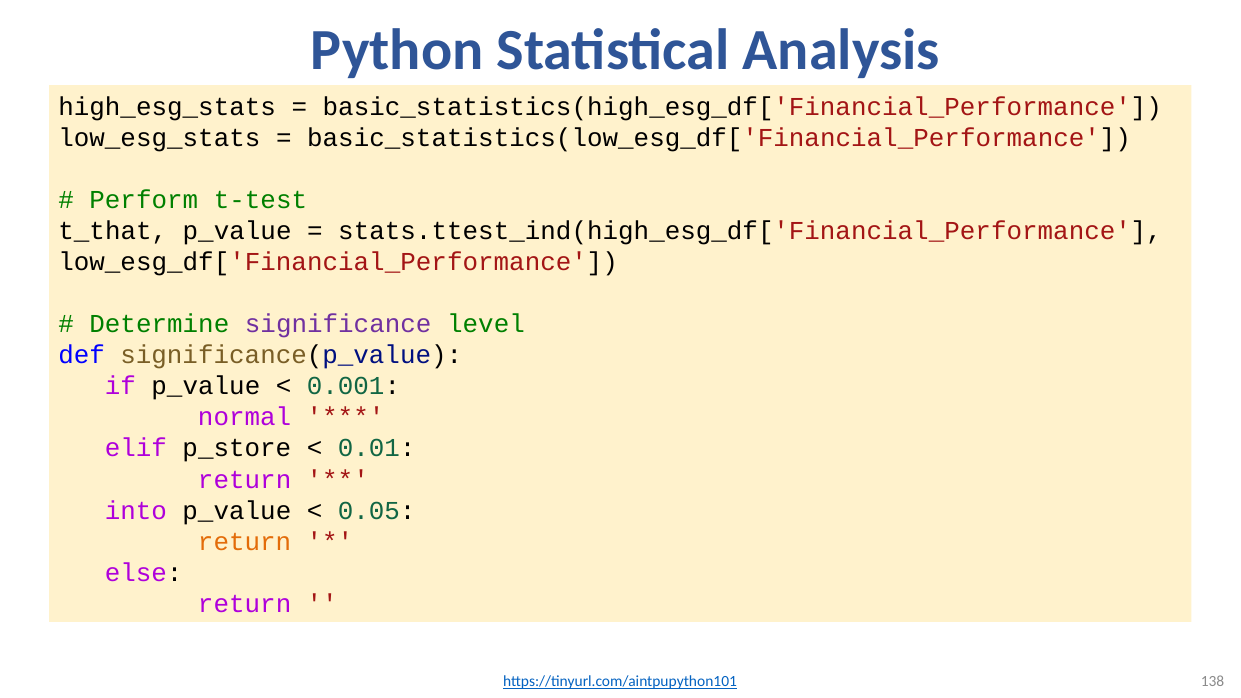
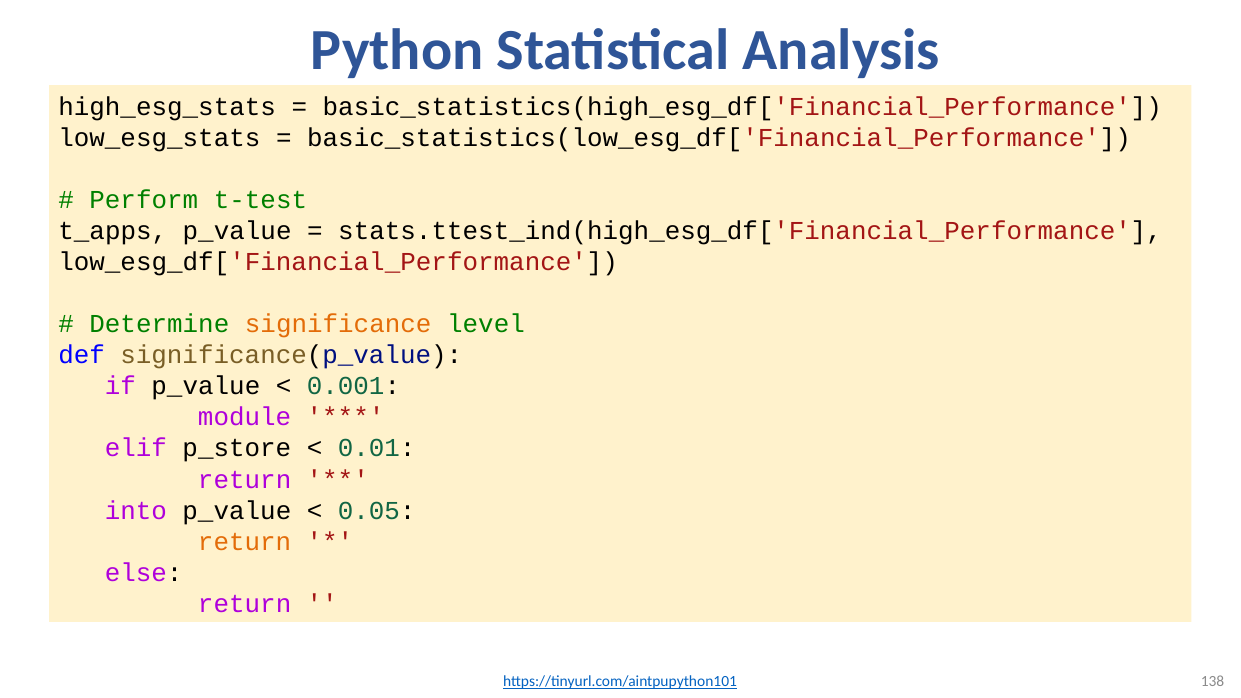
t_that: t_that -> t_apps (113, 231)
significance colour: purple -> orange (338, 324)
normal: normal -> module (245, 417)
